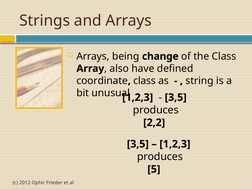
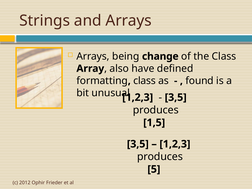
coordinate: coordinate -> formatting (102, 81)
string: string -> found (200, 81)
2,2: 2,2 -> 1,5 (154, 123)
